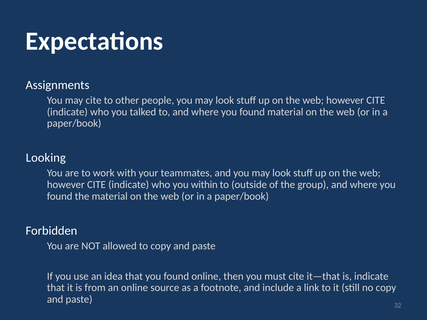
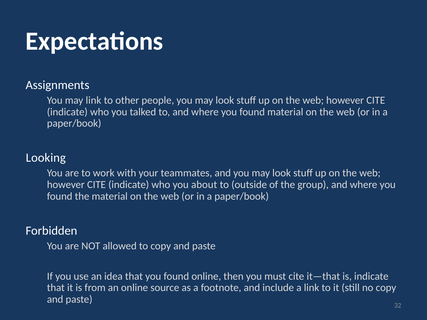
may cite: cite -> link (94, 100)
within: within -> about (204, 185)
